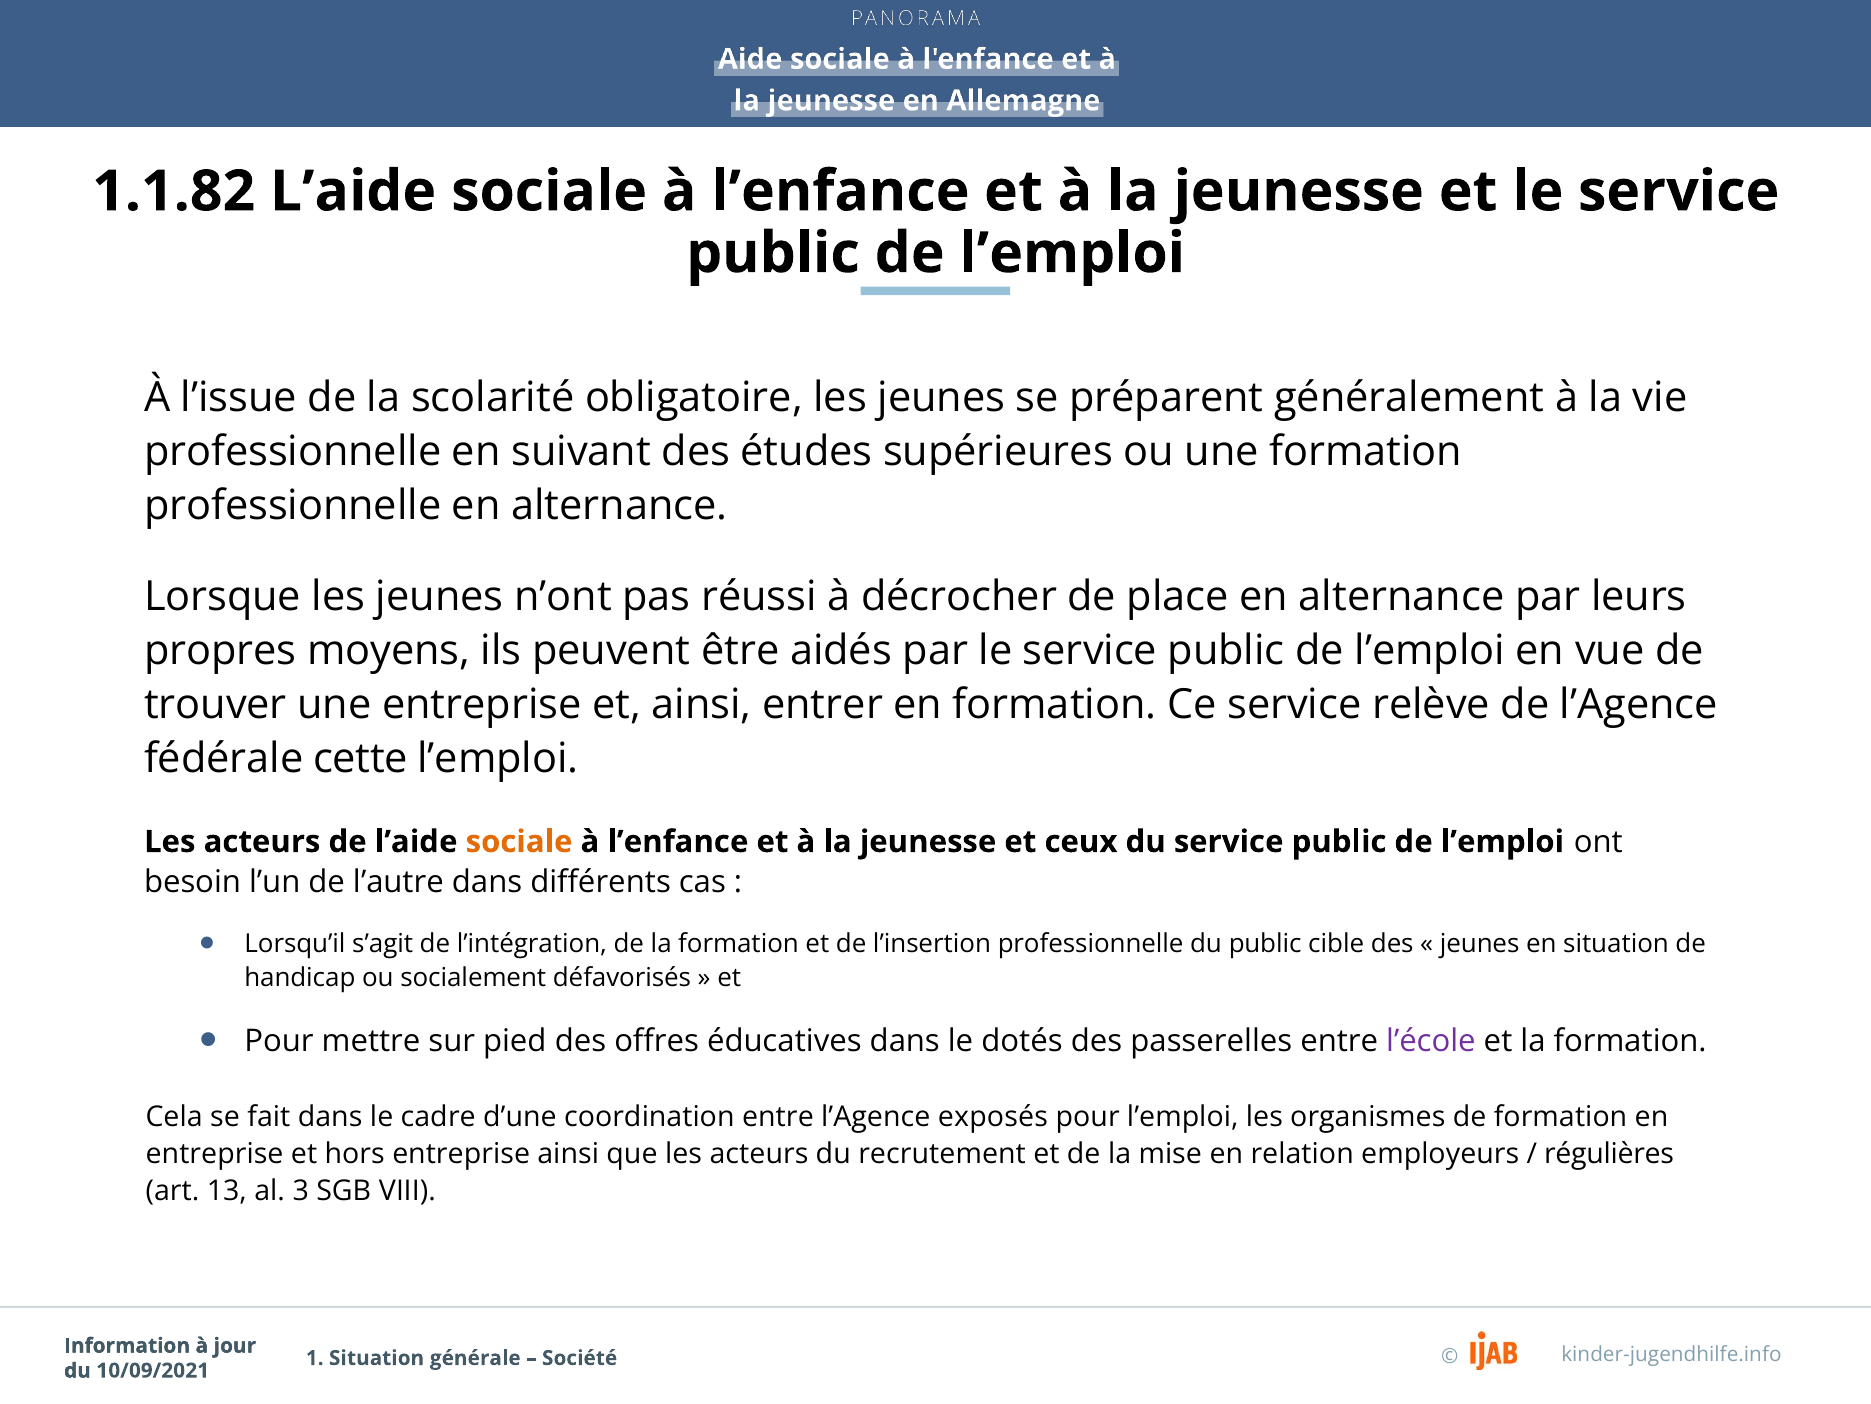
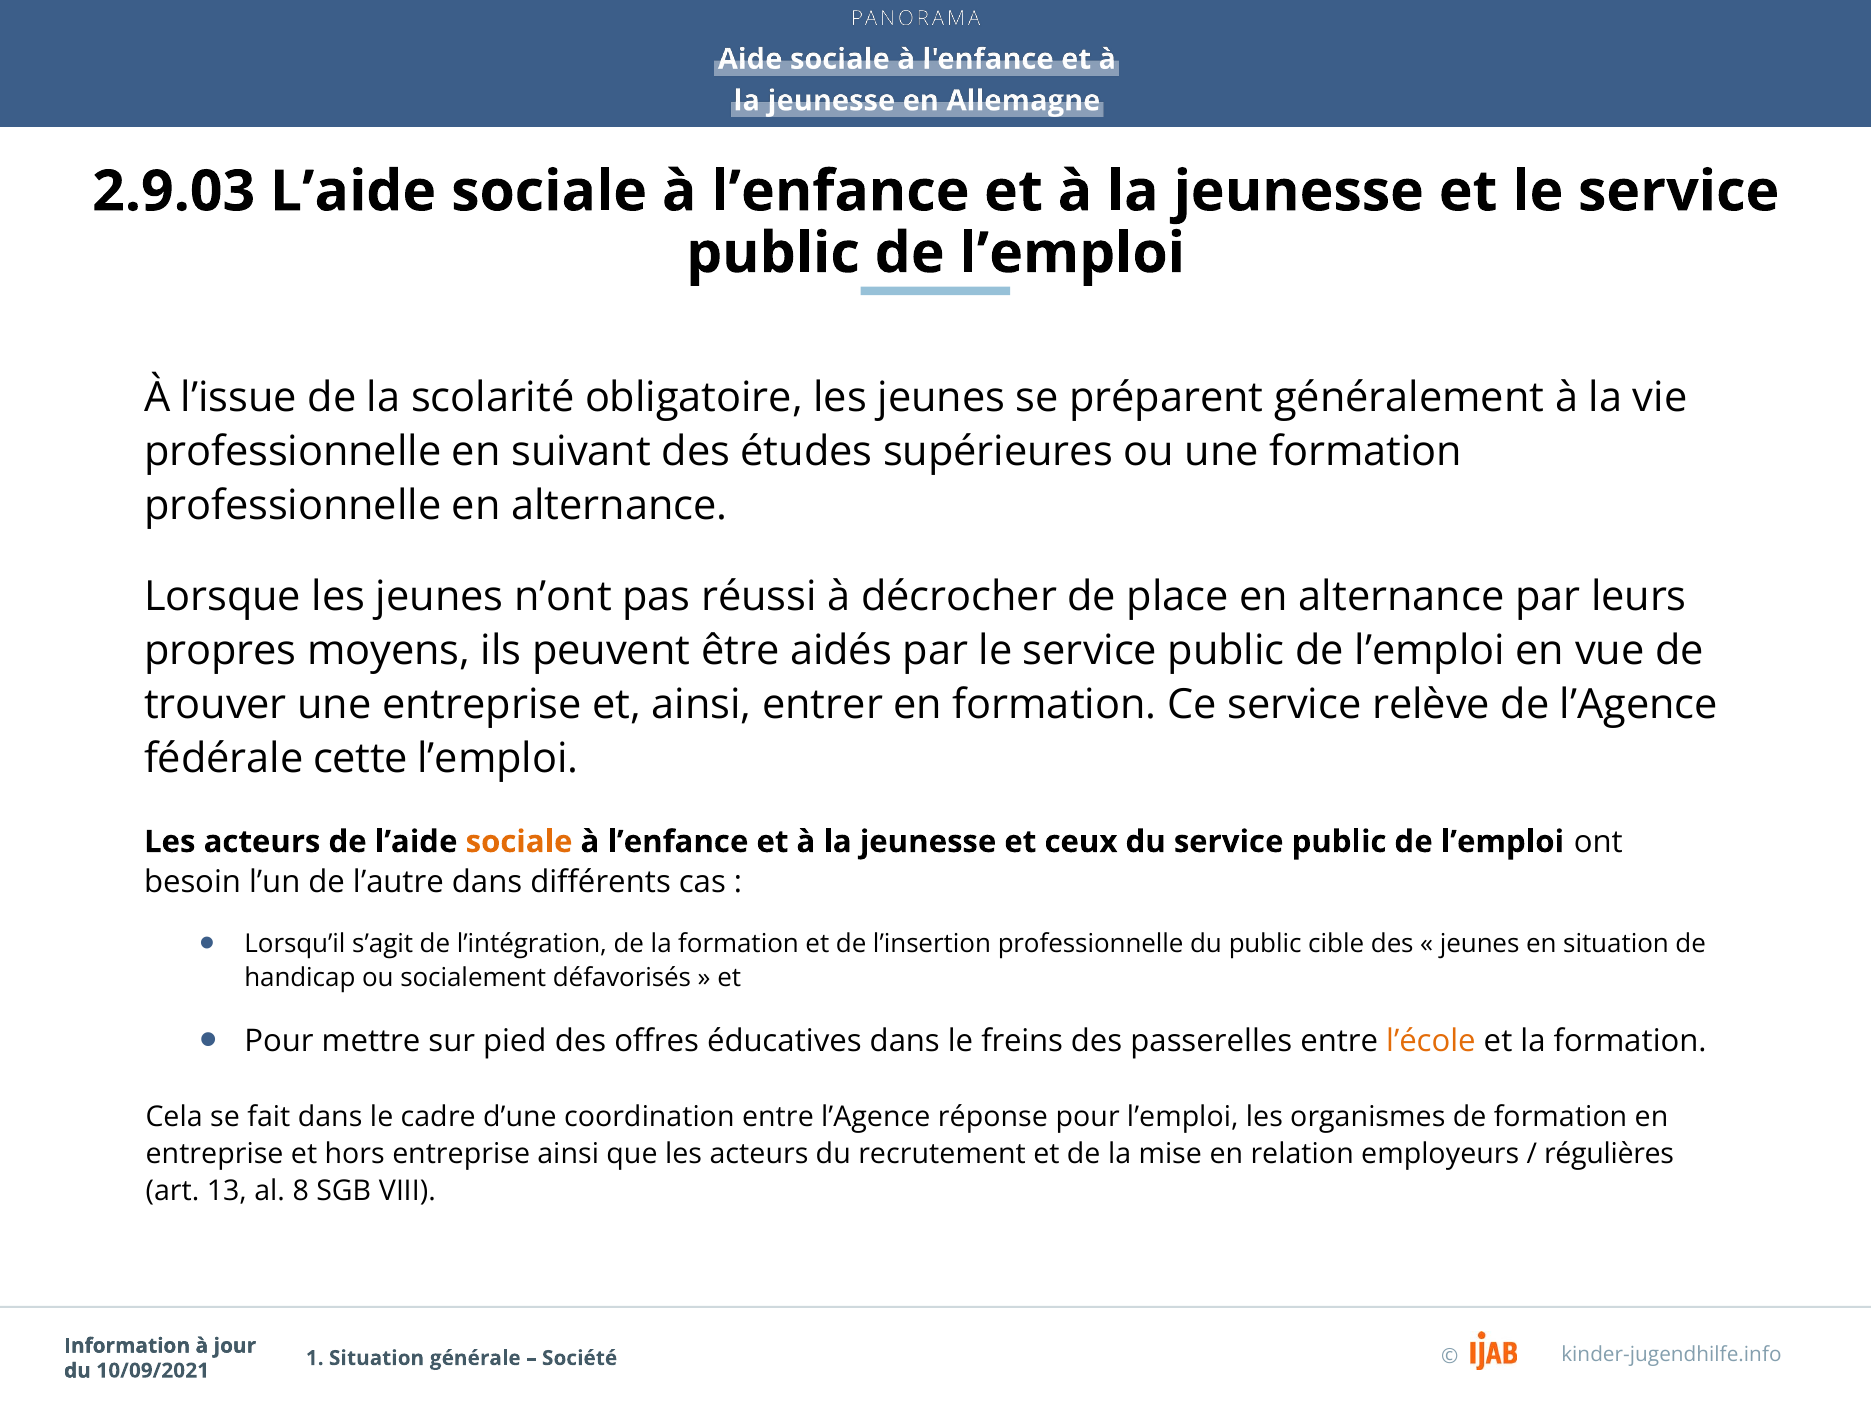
1.1.82: 1.1.82 -> 2.9.03 (174, 191)
dotés: dotés -> freins (1022, 1041)
l’école colour: purple -> orange (1431, 1041)
exposés: exposés -> réponse (993, 1116)
3: 3 -> 8 (301, 1191)
